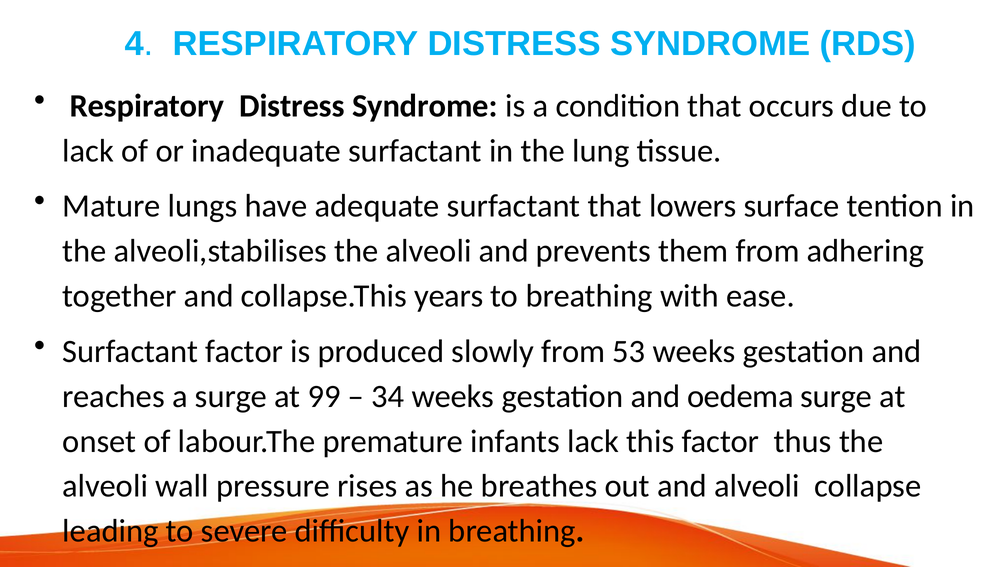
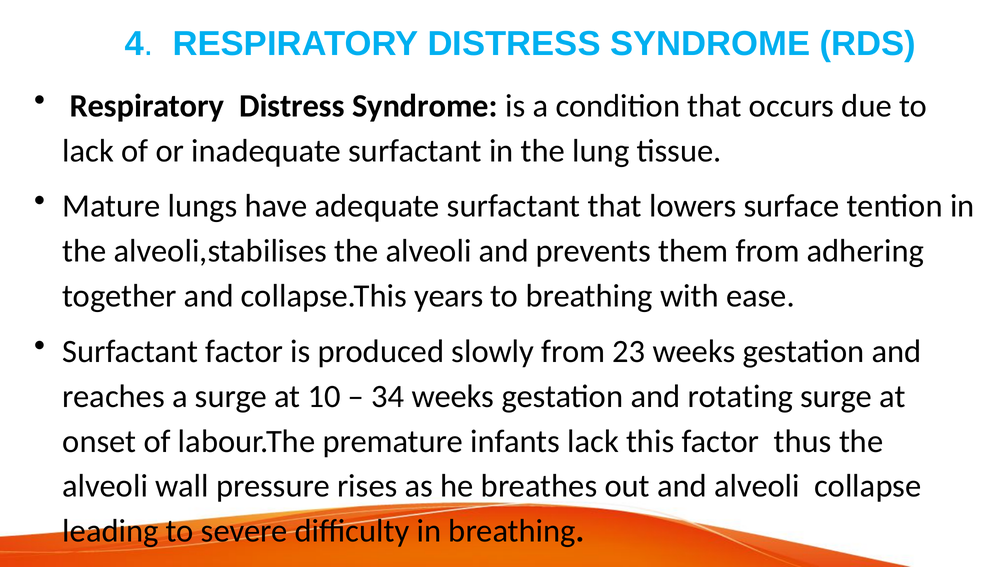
53: 53 -> 23 (629, 351)
99: 99 -> 10 (324, 396)
oedema: oedema -> rotating (740, 396)
